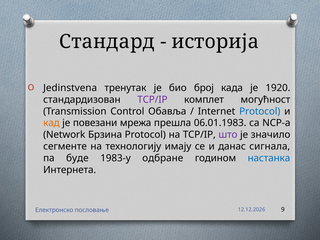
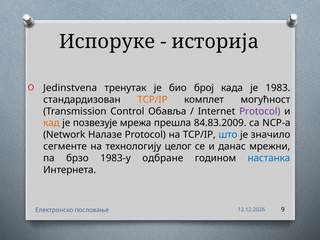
Стандард: Стандард -> Испоруке (107, 42)
1920: 1920 -> 1983 (278, 88)
TCP/IP colour: purple -> orange (152, 100)
Protocol colour: blue -> purple (260, 111)
повезани: повезани -> позвезује (95, 123)
06.01.1983: 06.01.1983 -> 84.83.2009 (220, 123)
Брзина: Брзина -> Налазе (105, 135)
што colour: purple -> blue (228, 135)
имају: имају -> целог (178, 146)
сигнала: сигнала -> мрежни (270, 146)
буде: буде -> брзо (77, 158)
